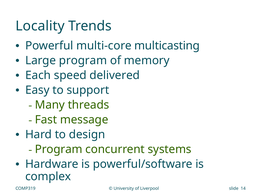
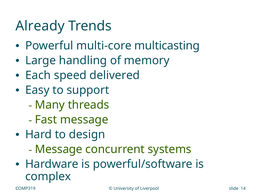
Locality: Locality -> Already (40, 26)
Large program: program -> handling (83, 60)
Program: Program -> Message (59, 149)
